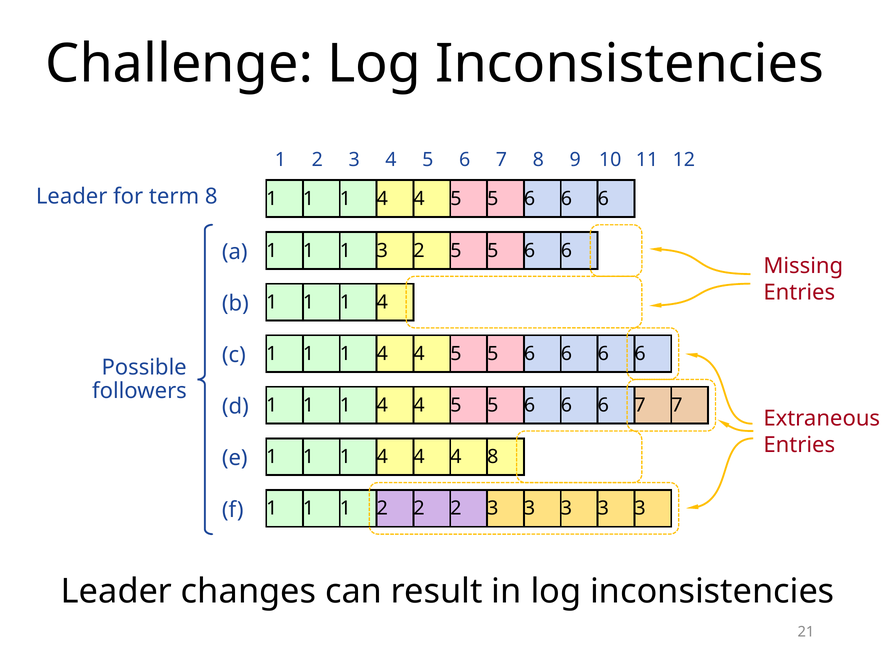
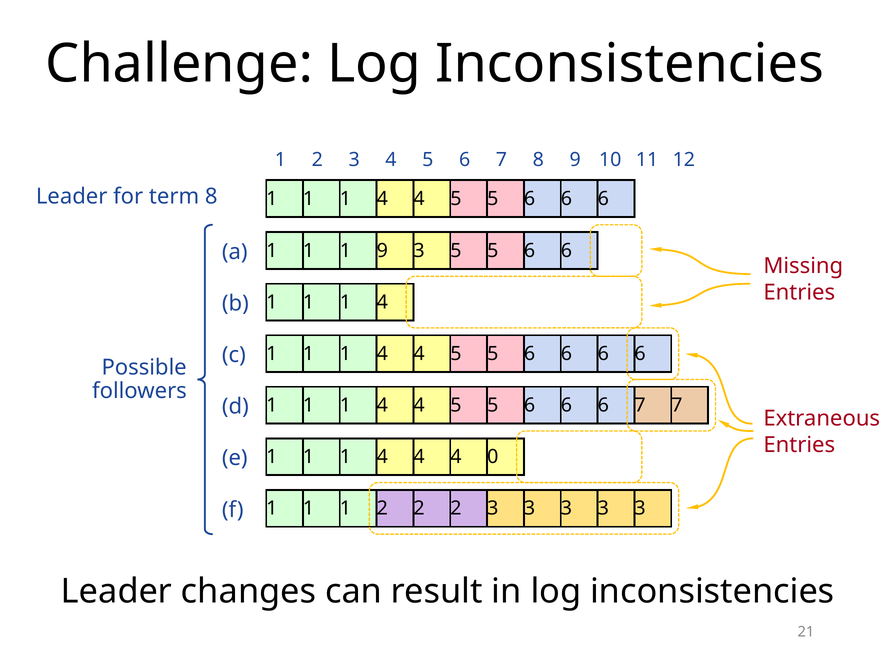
1 3: 3 -> 9 (382, 251)
1 1 2: 2 -> 3 (419, 251)
4 8: 8 -> 0 (493, 457)
